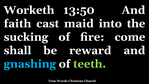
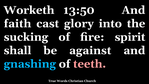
maid: maid -> glory (79, 24)
come: come -> spirit (130, 37)
reward: reward -> against (90, 50)
teeth colour: light green -> pink (90, 64)
